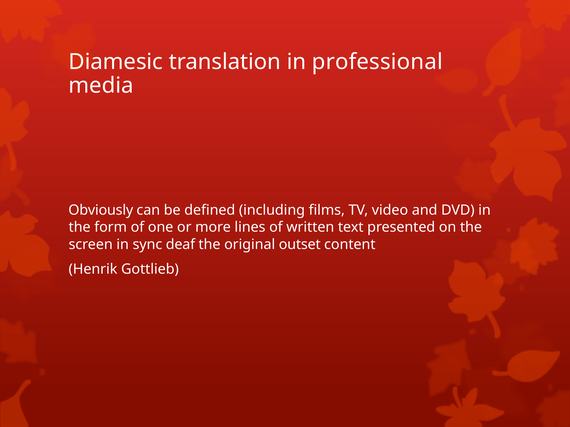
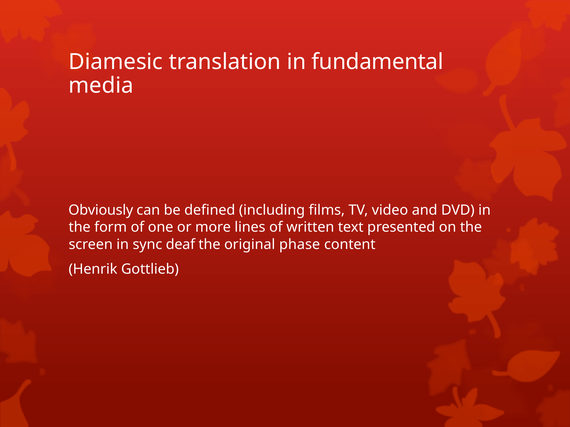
professional: professional -> fundamental (378, 62)
outset: outset -> phase (300, 245)
